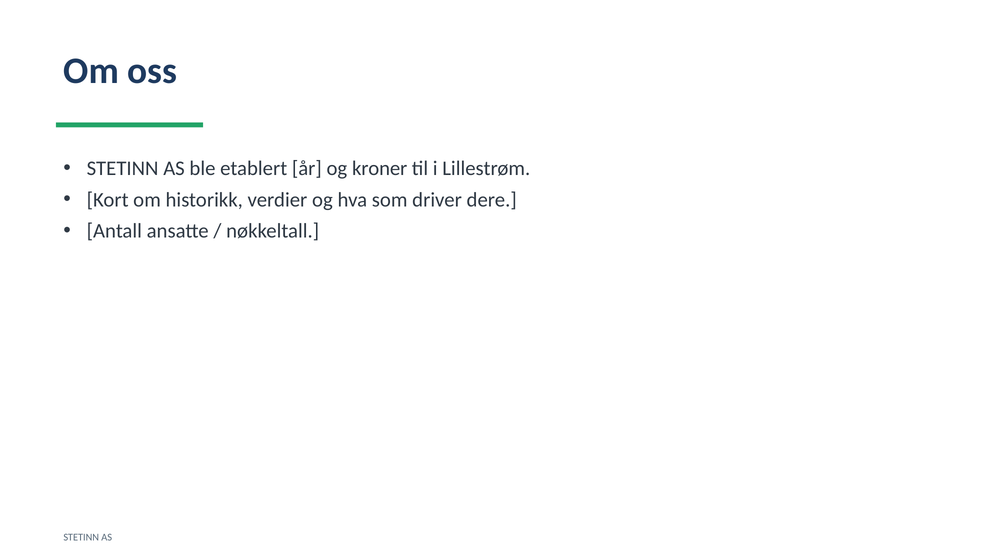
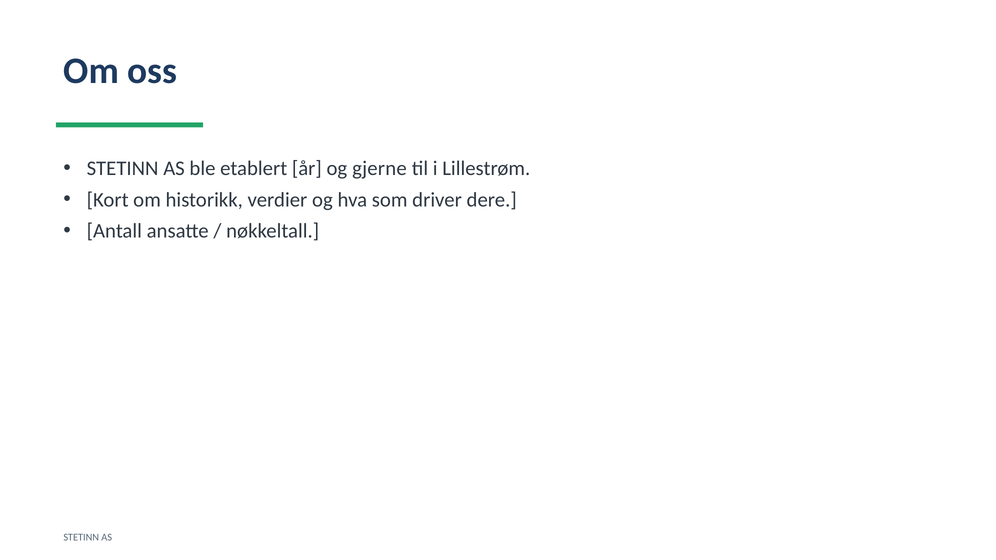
kroner: kroner -> gjerne (379, 169)
